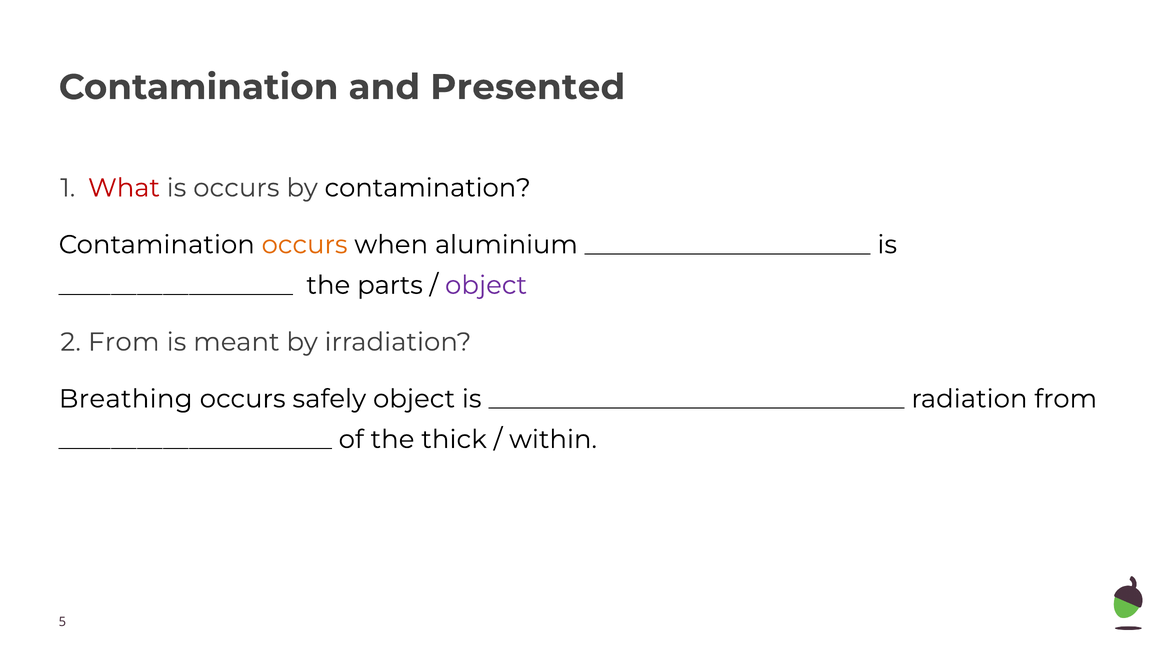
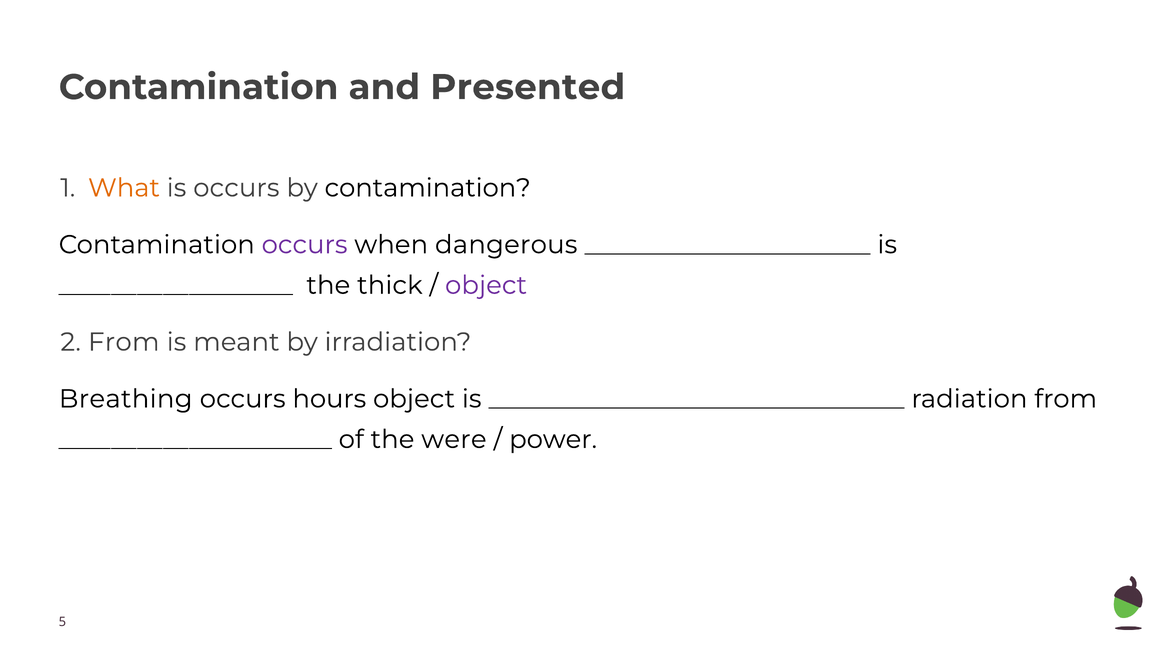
What colour: red -> orange (124, 188)
occurs colour: orange -> purple (305, 245)
aluminium: aluminium -> dangerous (506, 245)
parts: parts -> thick (390, 285)
safely: safely -> hours (329, 399)
thick: thick -> were (454, 439)
within: within -> power (553, 439)
